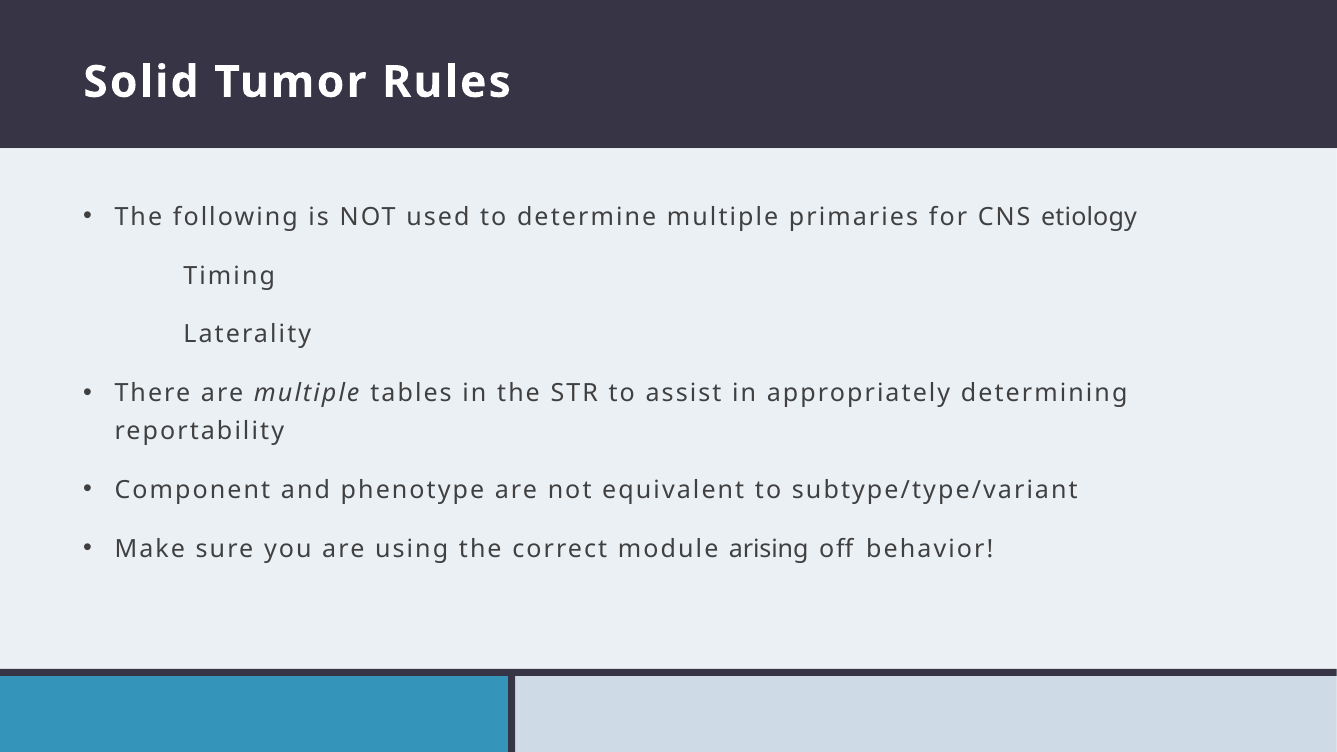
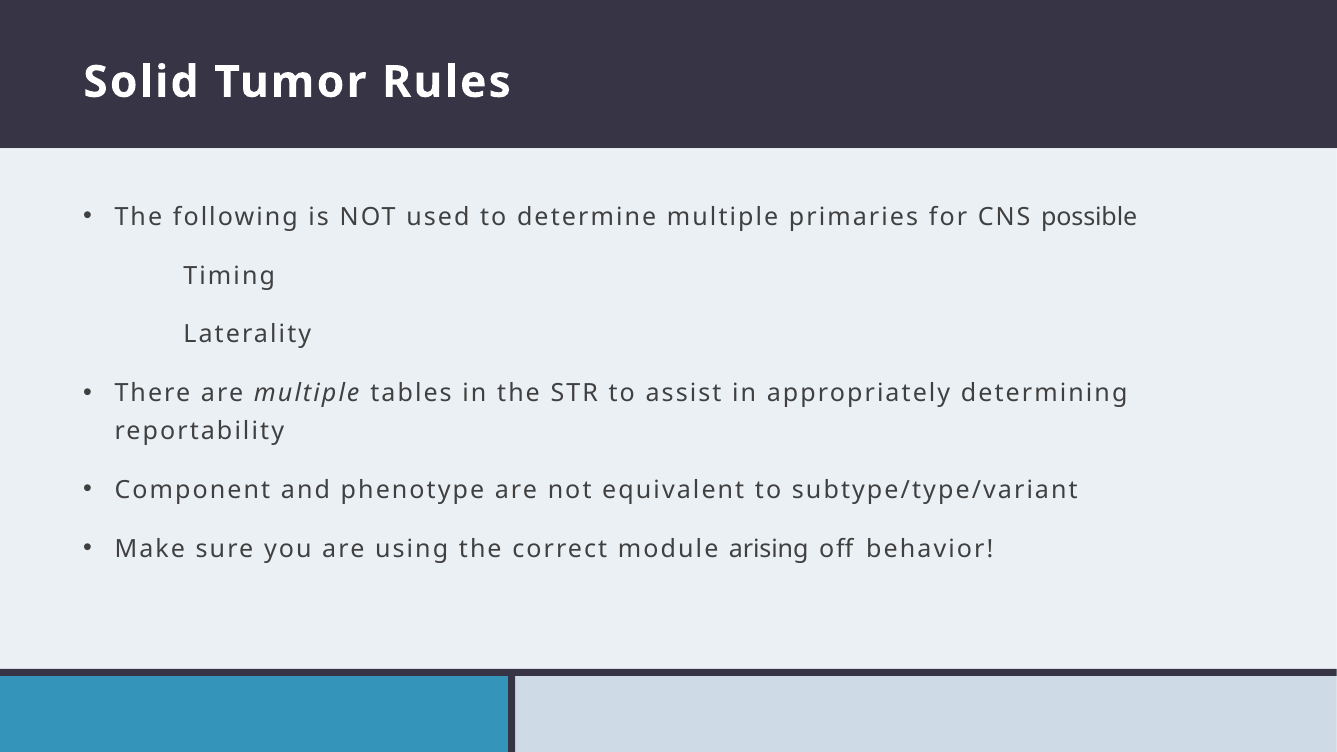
etiology: etiology -> possible (1089, 217)
